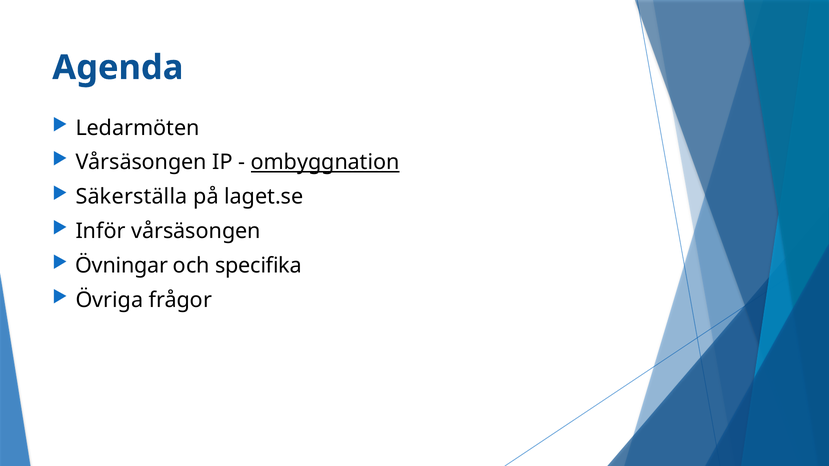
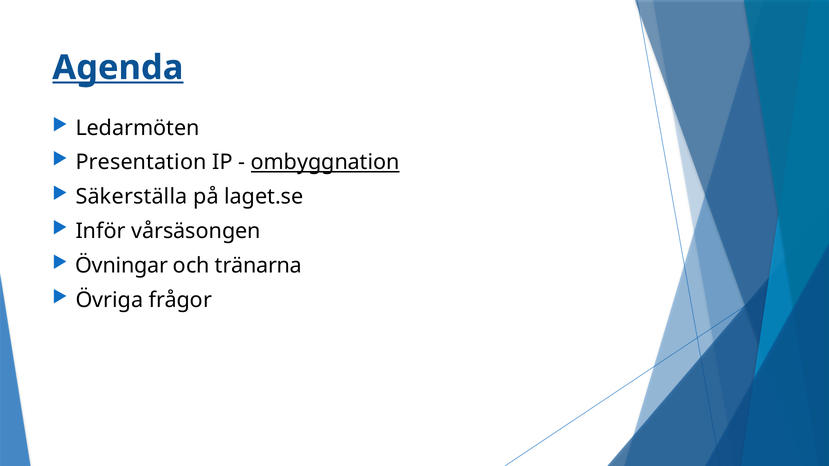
Agenda underline: none -> present (118, 68)
Vårsäsongen: Vårsäsongen -> Presentation (141, 162)
specifika: specifika -> tränarna (259, 266)
